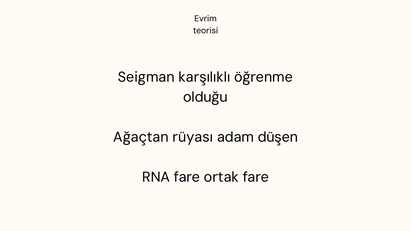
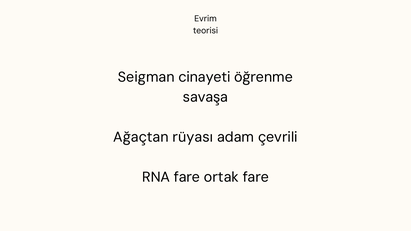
karşılıklı: karşılıklı -> cinayeti (205, 77)
olduğu: olduğu -> savaşa (206, 97)
düşen: düşen -> çevrili (278, 137)
